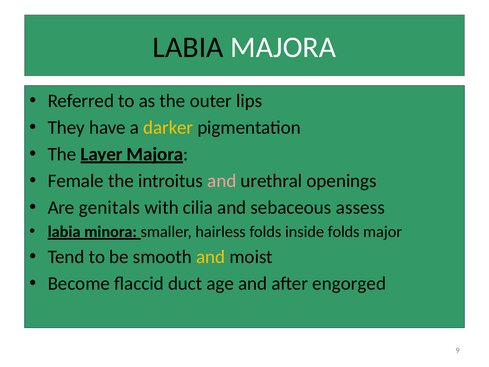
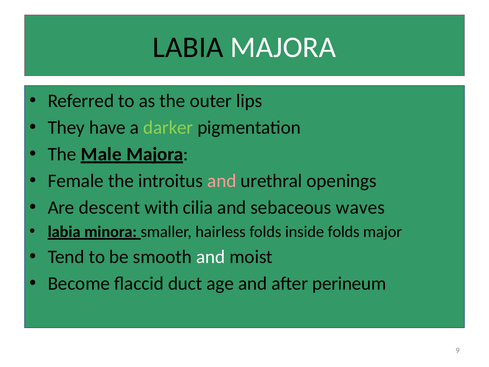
darker colour: yellow -> light green (168, 127)
Layer: Layer -> Male (101, 154)
genitals: genitals -> descent (109, 207)
assess: assess -> waves (360, 207)
and colour: yellow -> white (211, 257)
engorged: engorged -> perineum (349, 283)
